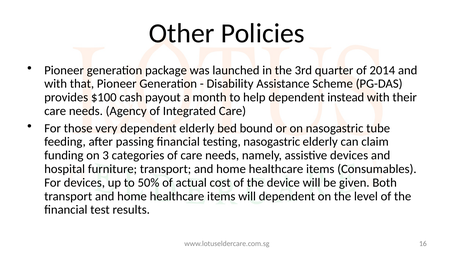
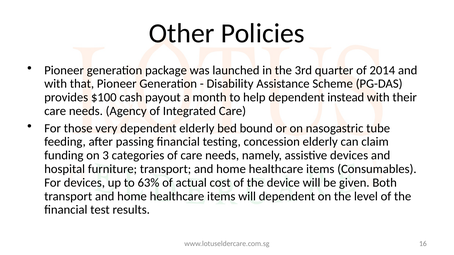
testing nasogastric: nasogastric -> concession (272, 142)
50%: 50% -> 63% (148, 183)
